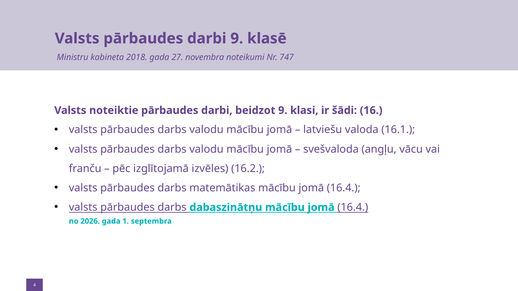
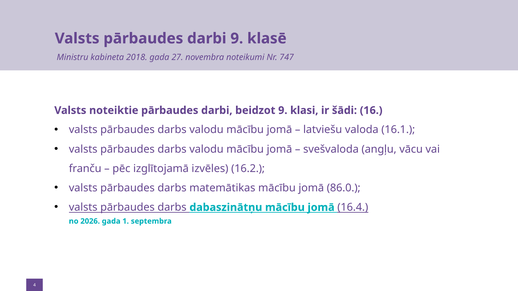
matemātikas mācību jomā 16.4: 16.4 -> 86.0 (344, 188)
